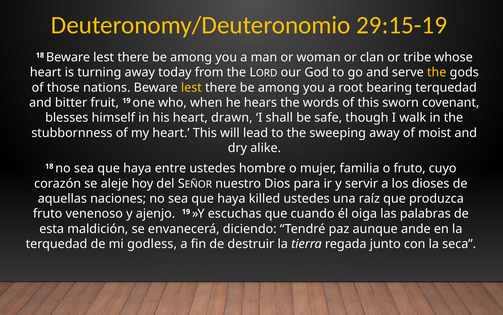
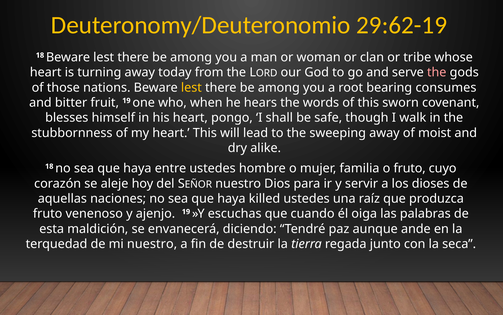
29:15-19: 29:15-19 -> 29:62-19 (402, 25)
the colour: yellow -> pink (437, 72)
bearing terquedad: terquedad -> consumes (446, 87)
drawn: drawn -> pongo (232, 118)
mi godless: godless -> nuestro (152, 244)
